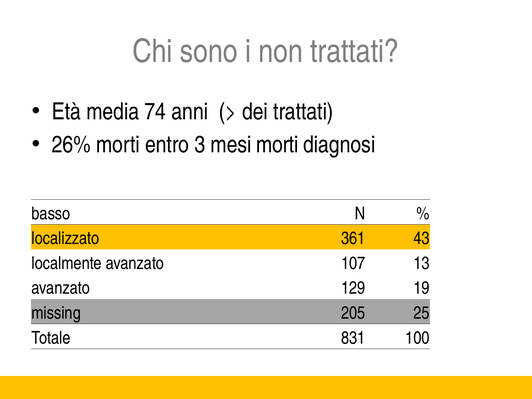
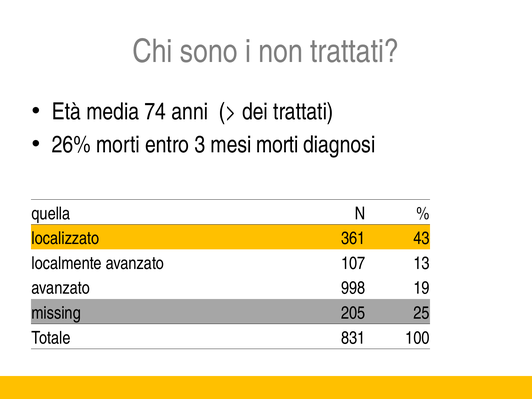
basso: basso -> quella (51, 214)
129: 129 -> 998 (353, 288)
